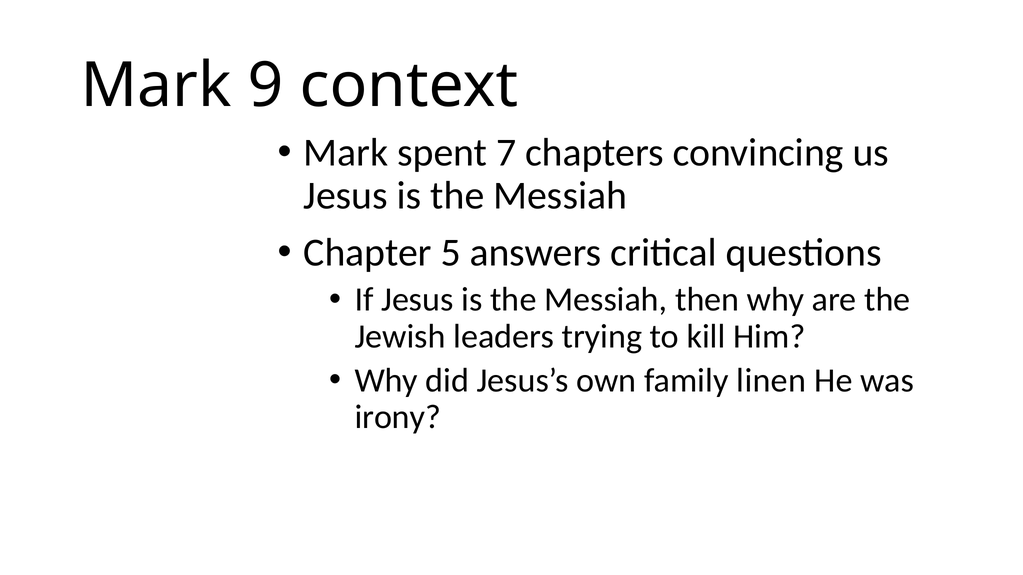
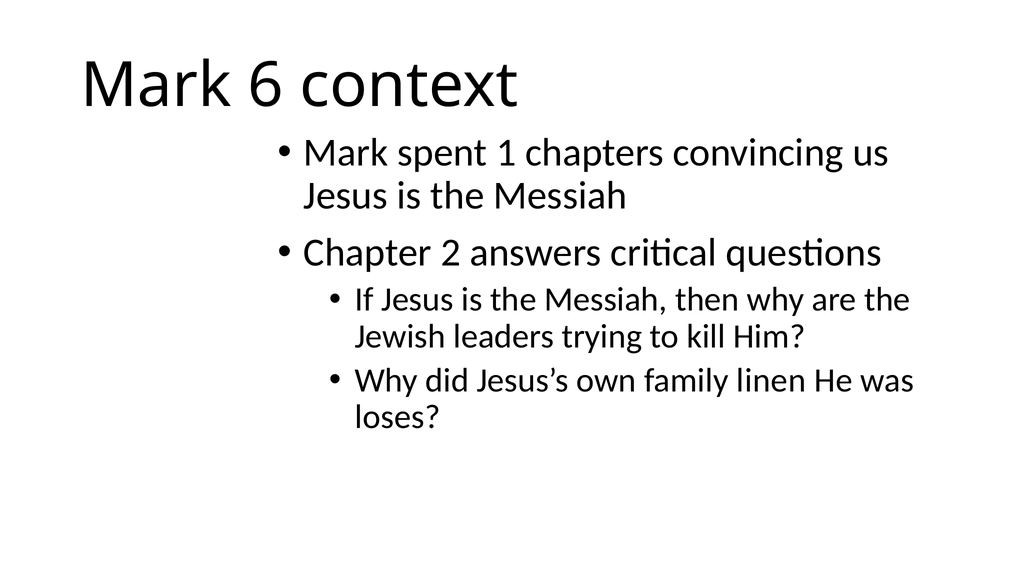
9: 9 -> 6 (265, 86)
7: 7 -> 1 (506, 153)
5: 5 -> 2 (451, 253)
irony: irony -> loses (398, 417)
